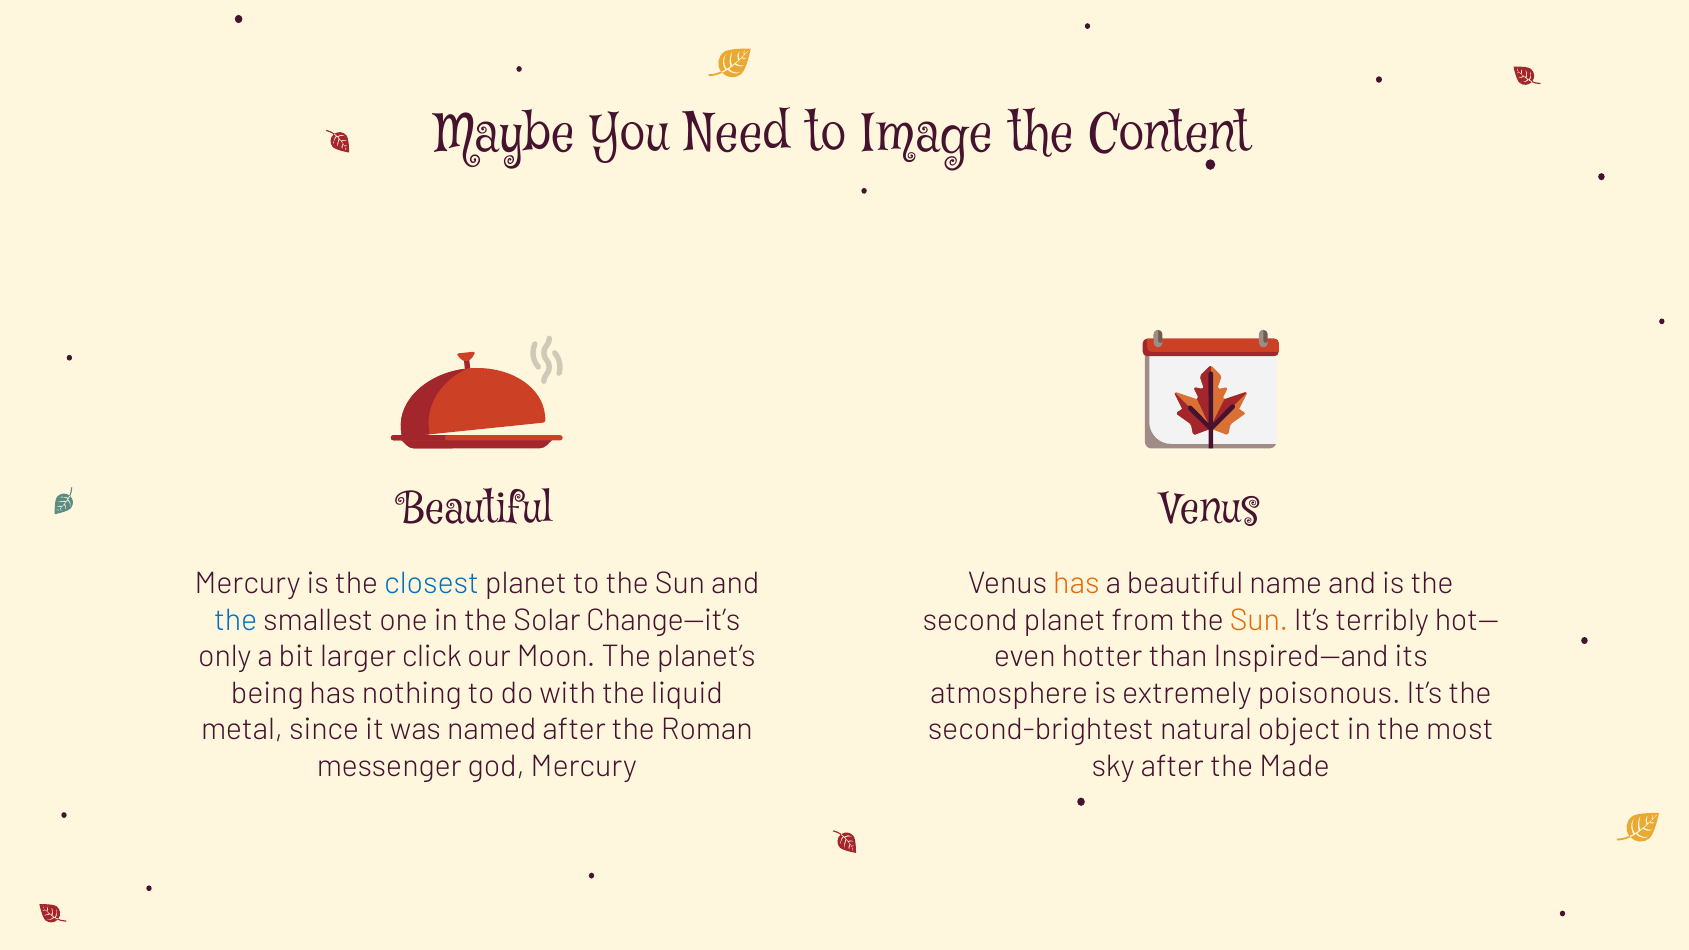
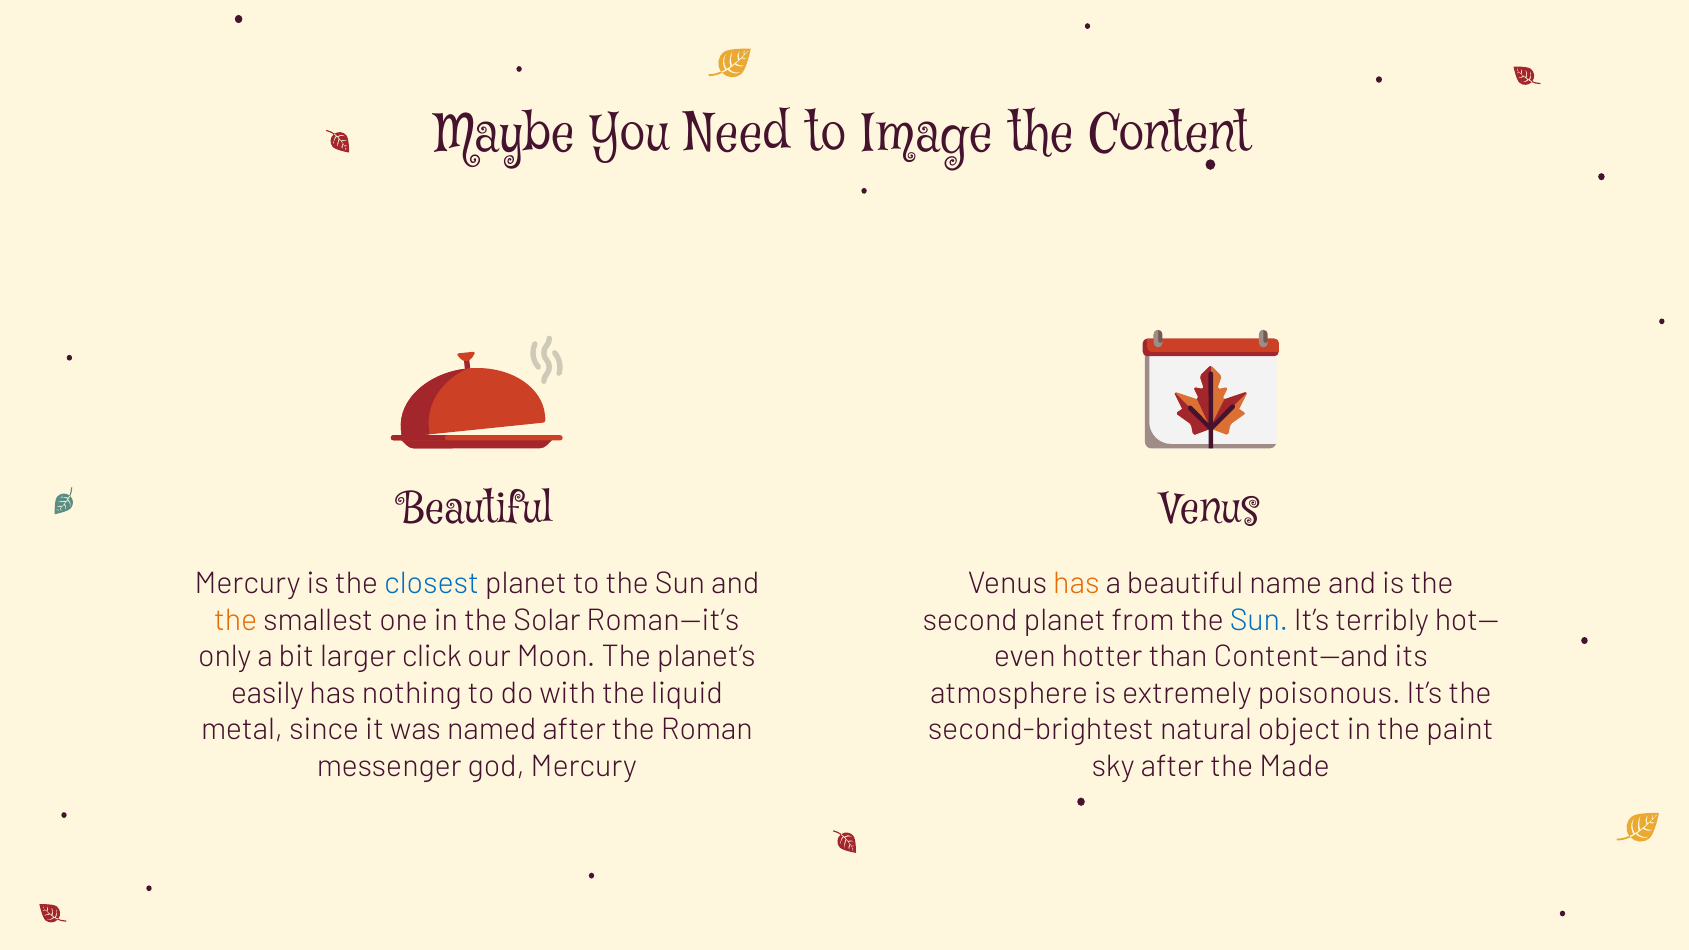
the colour: blue -> orange (236, 620)
Change—it’s: Change—it’s -> Roman—it’s (663, 620)
Sun colour: orange -> blue (1259, 620)
Inspired—and: Inspired—and -> Content—and (1301, 657)
being: being -> easily (267, 693)
most: most -> paint (1460, 730)
